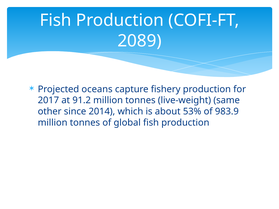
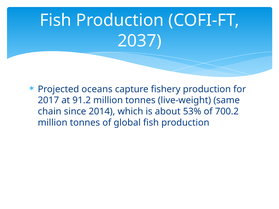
2089: 2089 -> 2037 (139, 41)
other: other -> chain (50, 112)
983.9: 983.9 -> 700.2 (227, 112)
